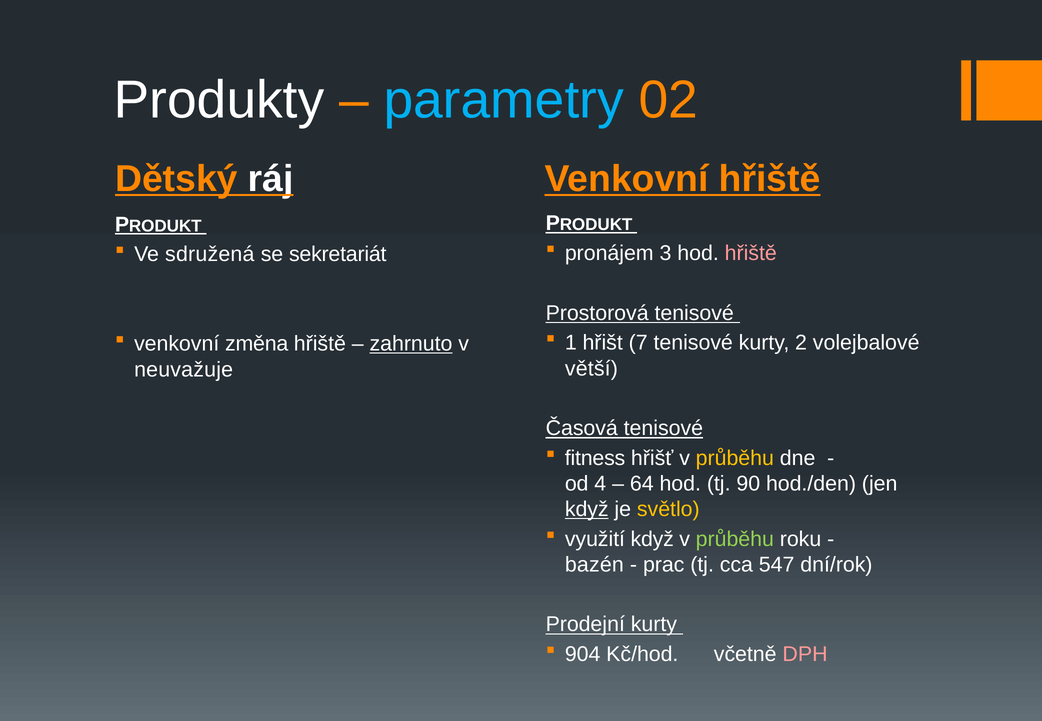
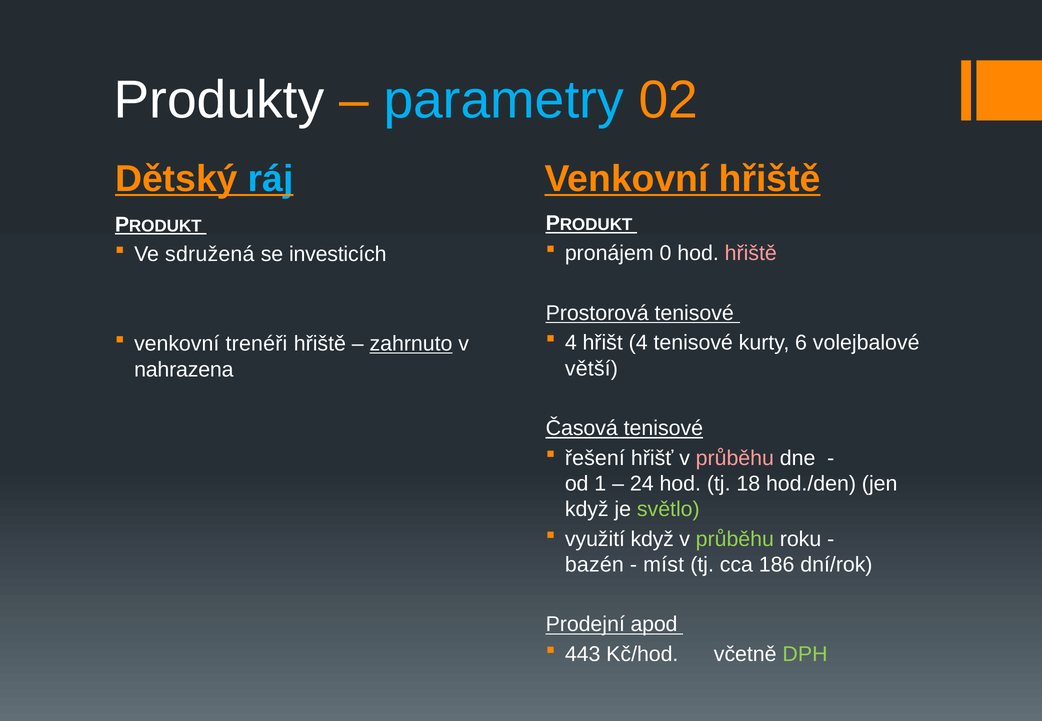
ráj colour: white -> light blue (271, 179)
3: 3 -> 0 (665, 253)
sekretariát: sekretariát -> investicích (338, 254)
1: 1 -> 4 (571, 343)
hřišt 7: 7 -> 4 (638, 343)
2: 2 -> 6 (801, 343)
změna: změna -> trenéři (256, 344)
neuvažuje: neuvažuje -> nahrazena (184, 370)
fitness: fitness -> řešení (595, 458)
průběhu colour: yellow -> pink (735, 458)
4: 4 -> 1 (600, 484)
64: 64 -> 24 (642, 484)
90: 90 -> 18 (748, 484)
když underline: present -> none (587, 510)
světlo colour: yellow -> light green (668, 510)
prac: prac -> míst (664, 565)
547: 547 -> 186 (777, 565)
Prodejní kurty: kurty -> apod (654, 625)
904: 904 -> 443 (583, 655)
DPH colour: pink -> light green (805, 655)
